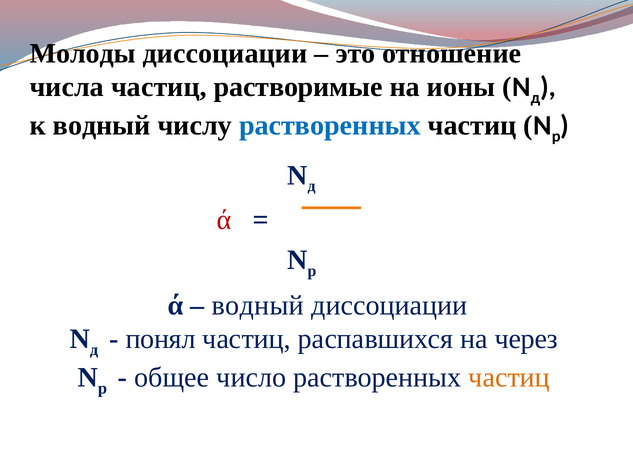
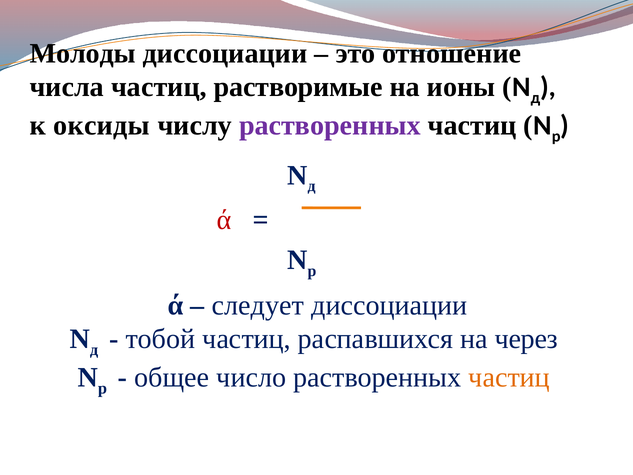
к водный: водный -> оксиды (102, 125)
растворенных colour: blue -> purple (330, 125)
водный: водный -> следует (258, 305)
понял: понял -> тобой (160, 339)
